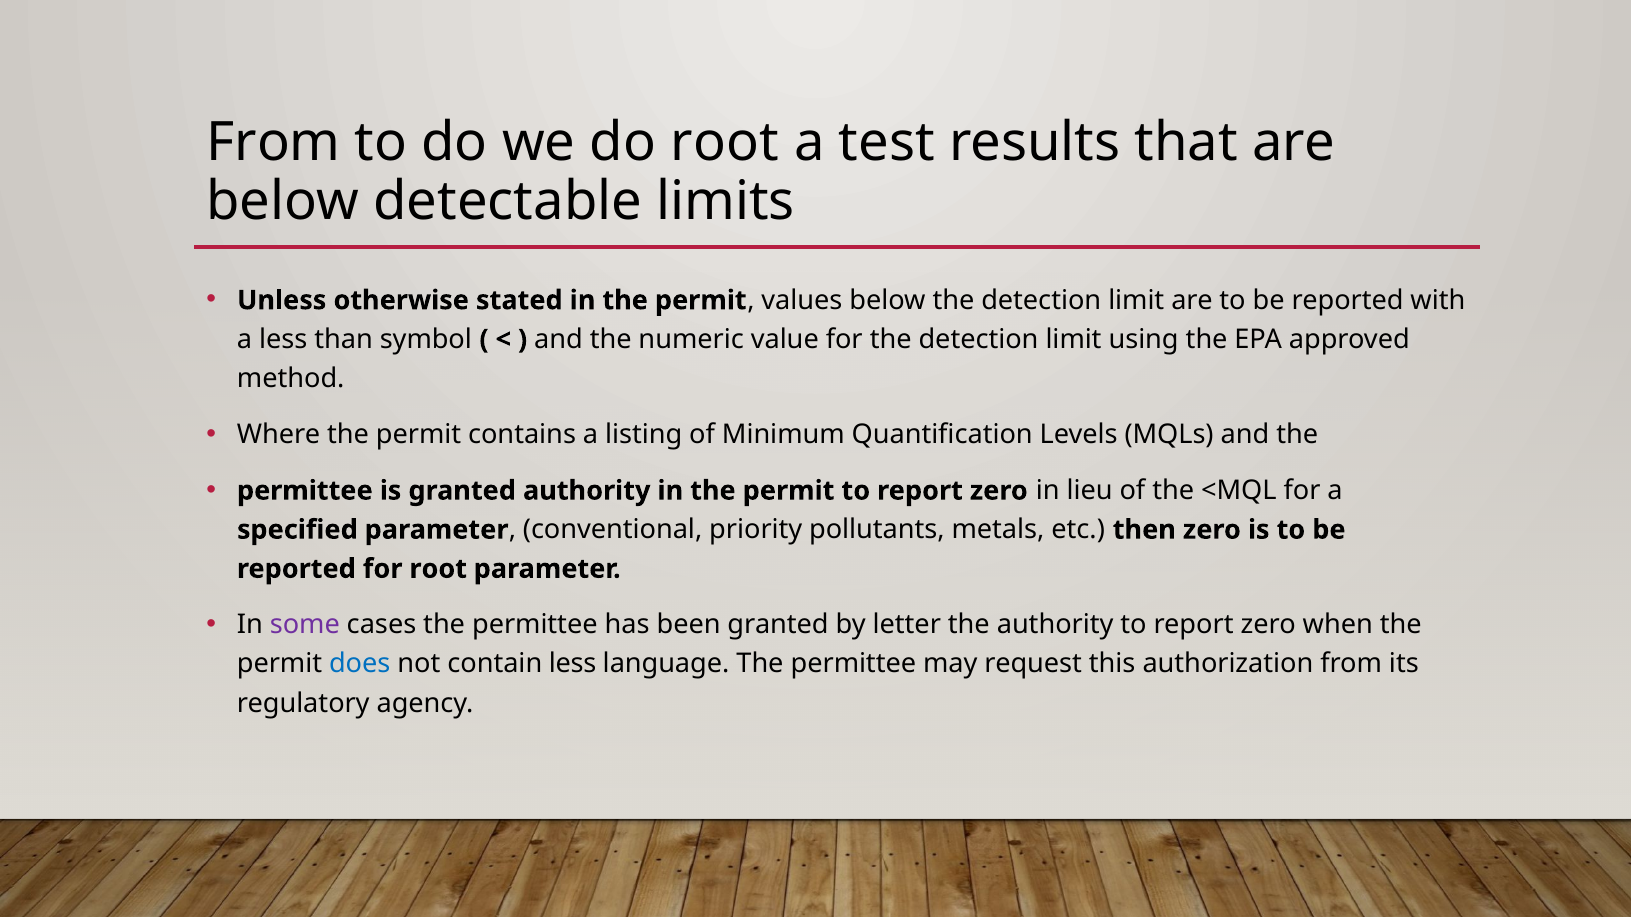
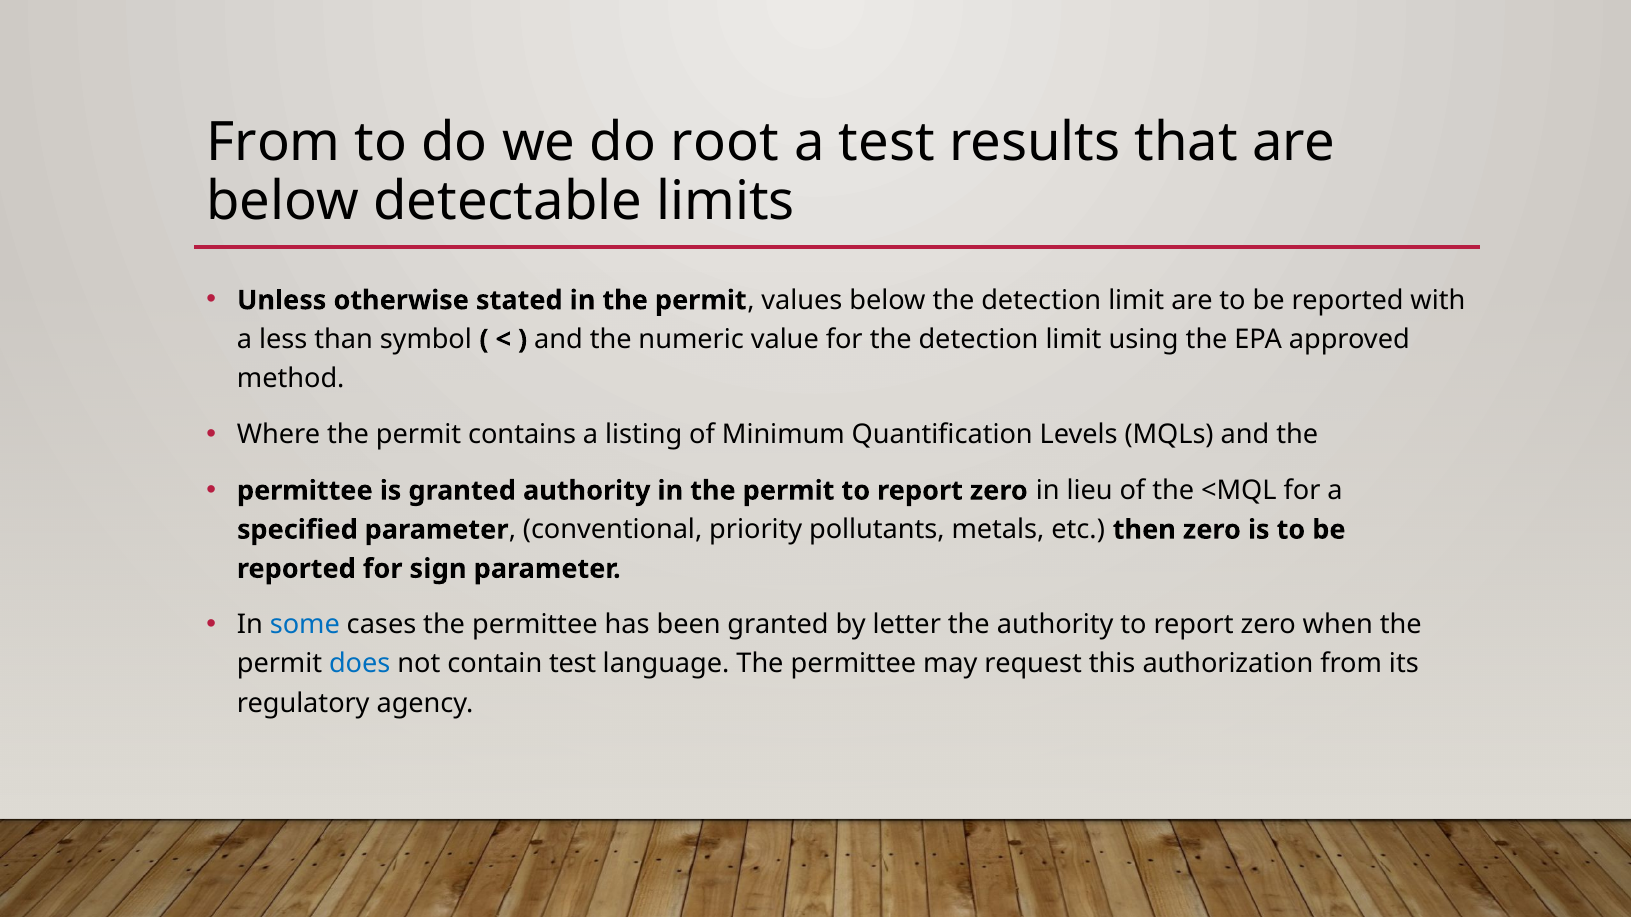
for root: root -> sign (438, 569)
some colour: purple -> blue (305, 625)
contain less: less -> test (573, 664)
